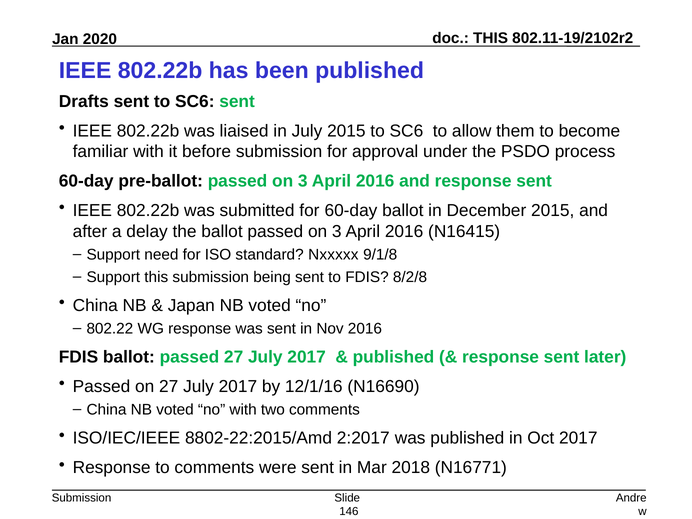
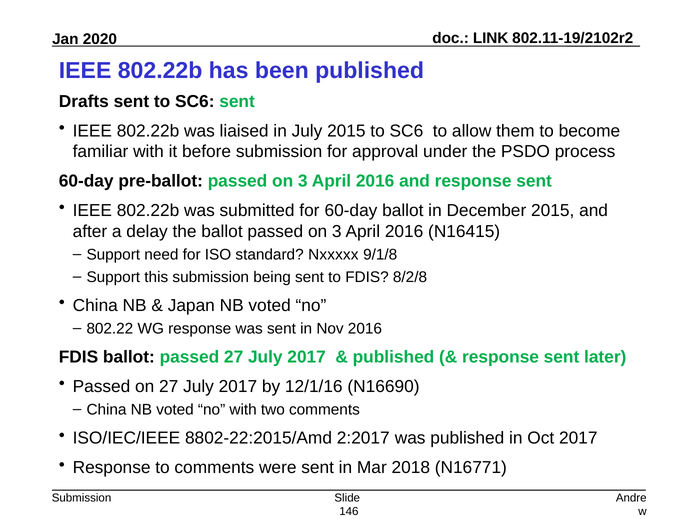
THIS: THIS -> LINK (491, 38)
